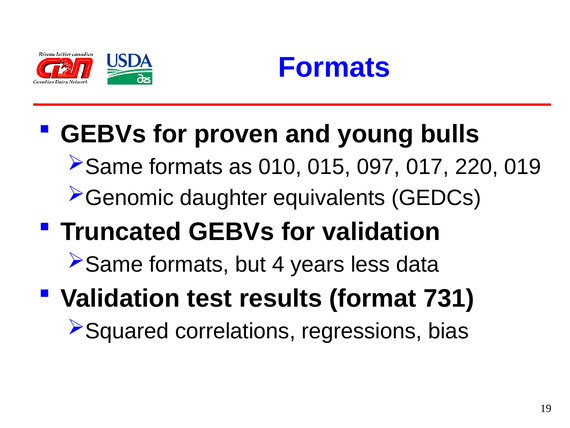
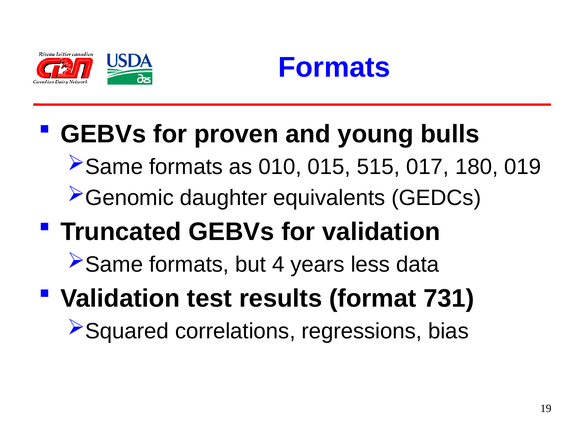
097: 097 -> 515 (378, 167)
220: 220 -> 180 (477, 167)
